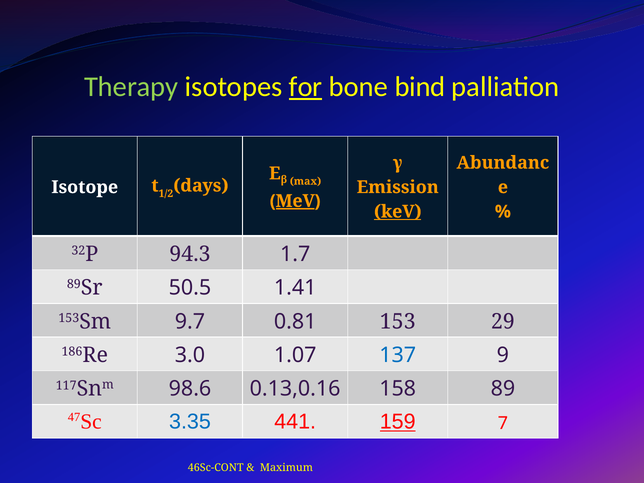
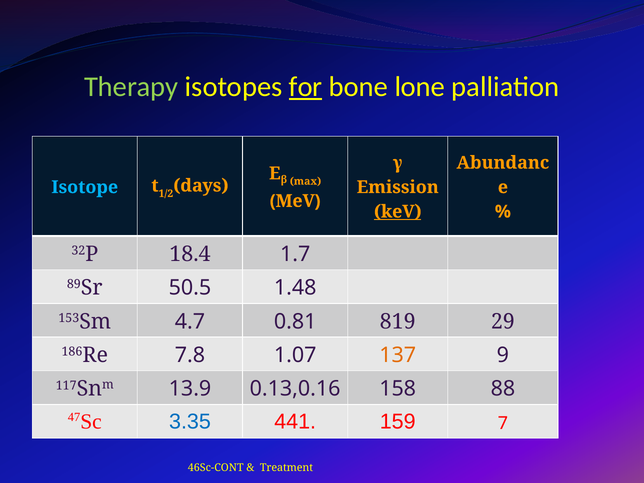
bind: bind -> lone (420, 87)
Isotope colour: white -> light blue (85, 187)
MeV underline: present -> none (295, 201)
94.3: 94.3 -> 18.4 (190, 254)
1.41: 1.41 -> 1.48 (295, 288)
9.7: 9.7 -> 4.7 (190, 321)
153: 153 -> 819 (398, 321)
3.0: 3.0 -> 7.8 (190, 355)
137 colour: blue -> orange (398, 355)
98.6: 98.6 -> 13.9 (190, 389)
89: 89 -> 88 (503, 389)
159 underline: present -> none (398, 422)
Maximum: Maximum -> Treatment (286, 468)
